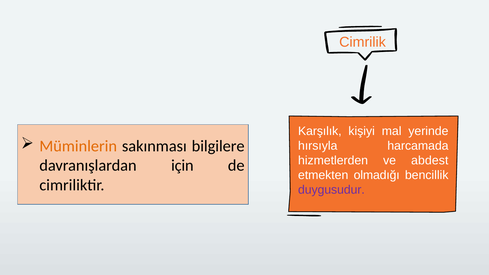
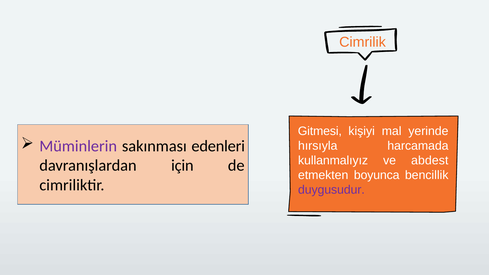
Karşılık: Karşılık -> Gitmesi (320, 131)
Müminlerin colour: orange -> purple (78, 146)
bilgilere: bilgilere -> edenleri (218, 146)
hizmetlerden: hizmetlerden -> kullanmalıyız (333, 160)
olmadığı: olmadığı -> boyunca (377, 175)
